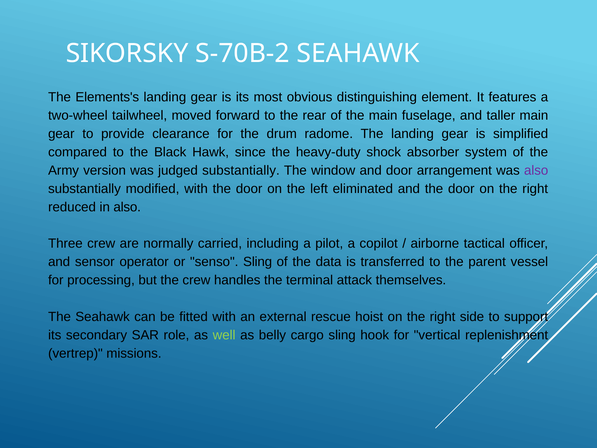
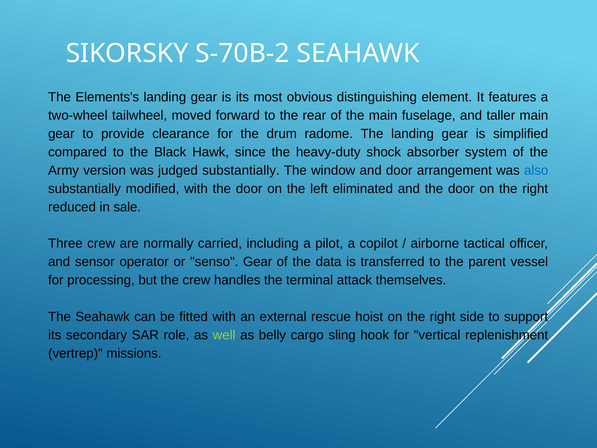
also colour: purple -> blue (536, 170)
in also: also -> sale (127, 207)
senso Sling: Sling -> Gear (258, 262)
